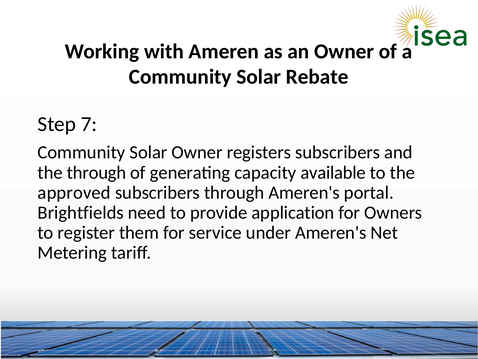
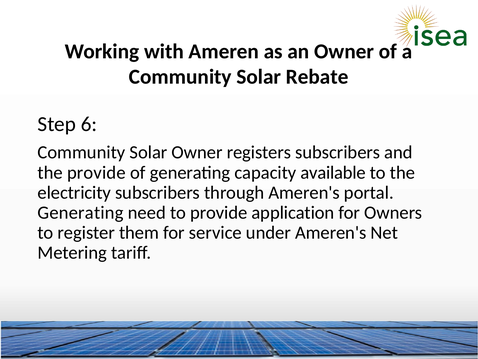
7: 7 -> 6 (89, 124)
the through: through -> provide (96, 172)
approved: approved -> electricity (74, 192)
Brightfields: Brightfields -> Generating (81, 212)
